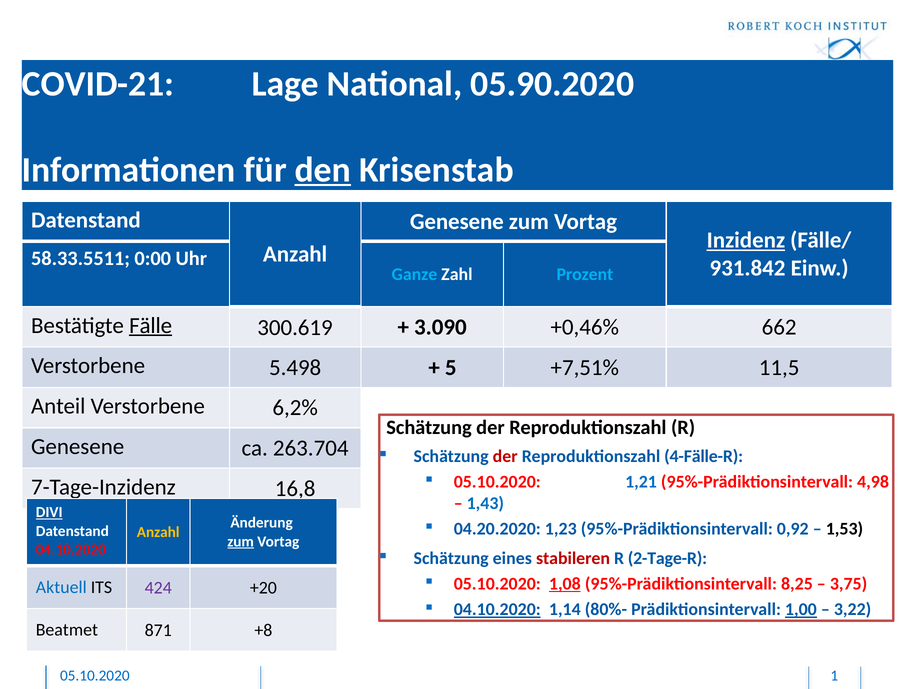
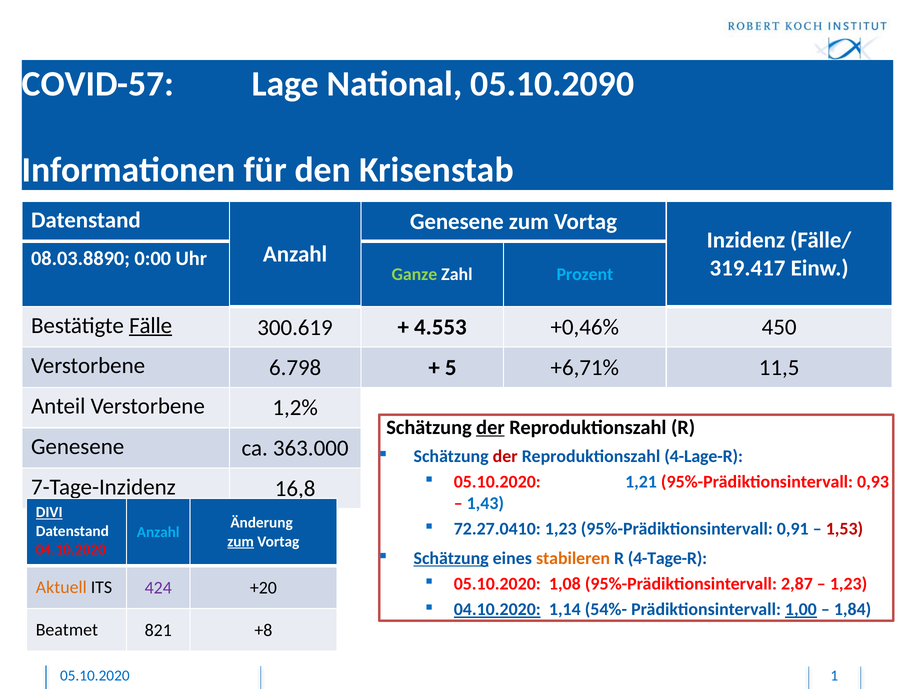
COVID-21: COVID-21 -> COVID-57 (98, 84)
05.90.2020: 05.90.2020 -> 05.10.2090 (552, 84)
den underline: present -> none (323, 170)
Inzidenz underline: present -> none (746, 240)
58.33.5511: 58.33.5511 -> 08.03.8890 (80, 259)
931.842: 931.842 -> 319.417 (747, 268)
Ganze colour: light blue -> light green (414, 274)
3.090: 3.090 -> 4.553 (440, 327)
662: 662 -> 450 (779, 327)
5.498: 5.498 -> 6.798 (295, 368)
+7,51%: +7,51% -> +6,71% (585, 368)
6,2%: 6,2% -> 1,2% (295, 408)
der underline: none -> present (490, 427)
263.704: 263.704 -> 363.000 (311, 448)
4-Fälle-R: 4-Fälle-R -> 4-Lage-R (704, 456)
4,98: 4,98 -> 0,93 (873, 482)
04.20.2020: 04.20.2020 -> 72.27.0410 (497, 529)
0,92: 0,92 -> 0,91 (793, 529)
1,53 colour: black -> red (844, 529)
Anzahl colour: yellow -> light blue (158, 532)
Schätzung underline: none -> present (451, 559)
stabileren colour: red -> orange (573, 559)
2-Tage-R: 2-Tage-R -> 4-Tage-R (667, 559)
1,08 underline: present -> none (565, 584)
8,25: 8,25 -> 2,87 (797, 584)
3,75: 3,75 -> 1,23 (849, 584)
Aktuell colour: blue -> orange (61, 588)
80%-: 80%- -> 54%- (606, 610)
3,22: 3,22 -> 1,84 (853, 610)
871: 871 -> 821 (158, 631)
